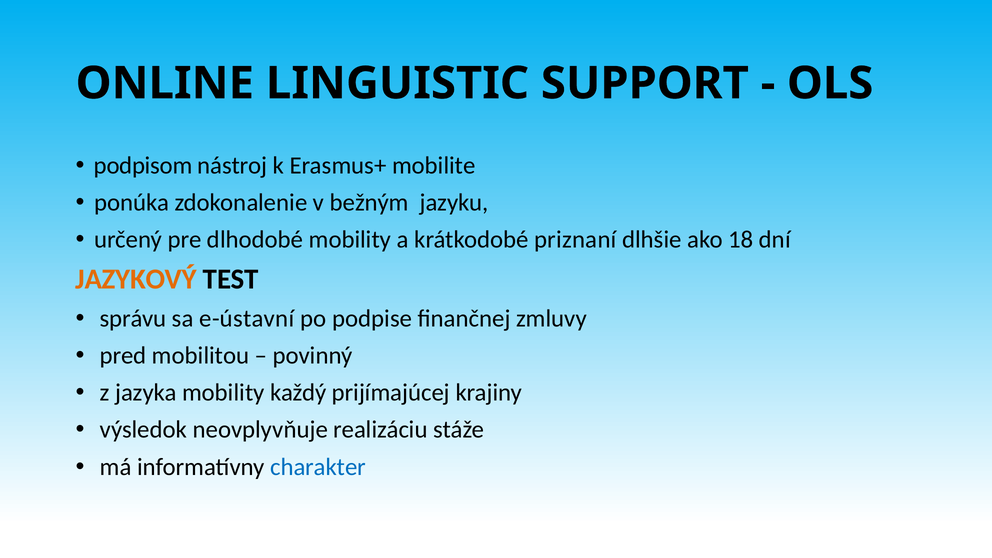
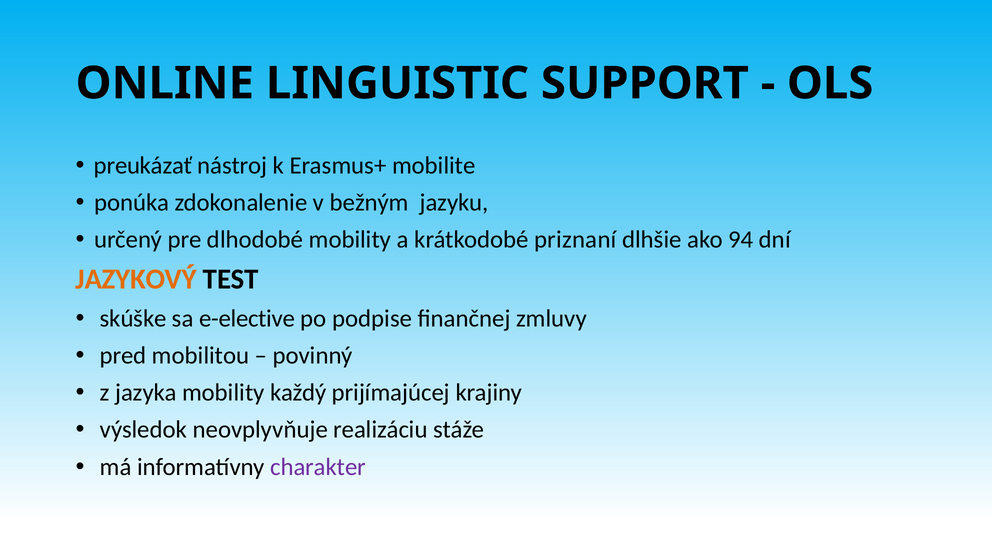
podpisom: podpisom -> preukázať (143, 166)
18: 18 -> 94 (741, 240)
správu: správu -> skúške (133, 318)
e-ústavní: e-ústavní -> e-elective (247, 318)
charakter colour: blue -> purple (318, 467)
